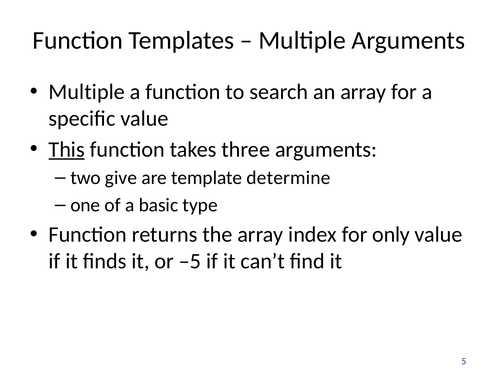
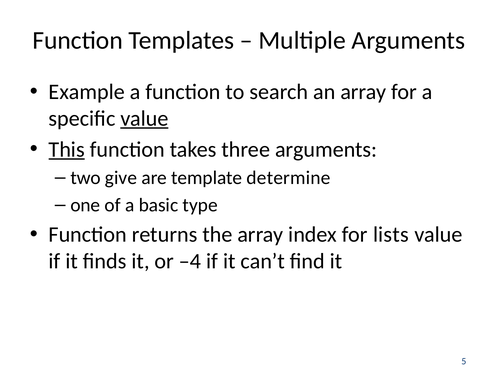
Multiple: Multiple -> Example (87, 92)
value underline: none -> present (144, 119)
only: only -> lists (391, 235)
–5: –5 -> –4 (190, 261)
